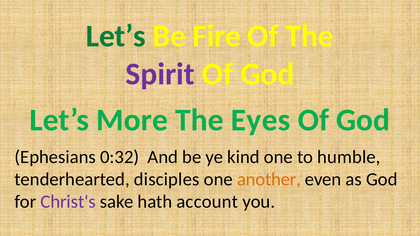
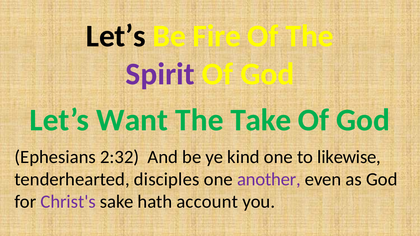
Let’s colour: green -> black (116, 36)
More: More -> Want (132, 120)
Eyes: Eyes -> Take (261, 120)
0:32: 0:32 -> 2:32 (120, 157)
humble: humble -> likewise (349, 157)
another colour: orange -> purple (269, 180)
